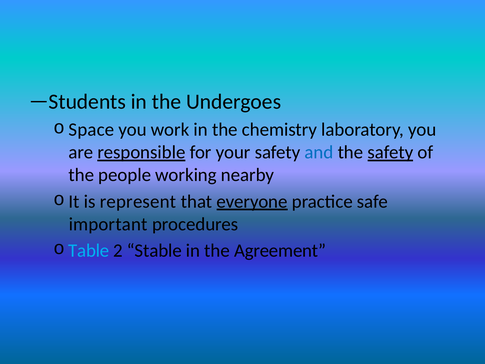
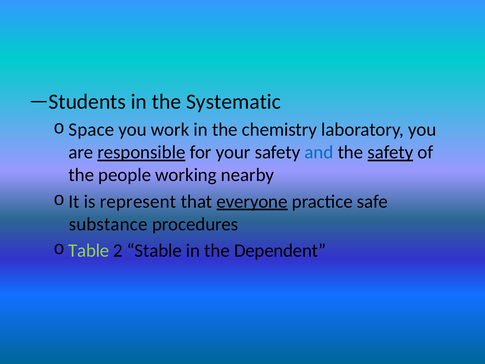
Undergoes: Undergoes -> Systematic (234, 102)
important: important -> substance (108, 224)
Table colour: light blue -> light green (89, 250)
Agreement: Agreement -> Dependent (280, 250)
